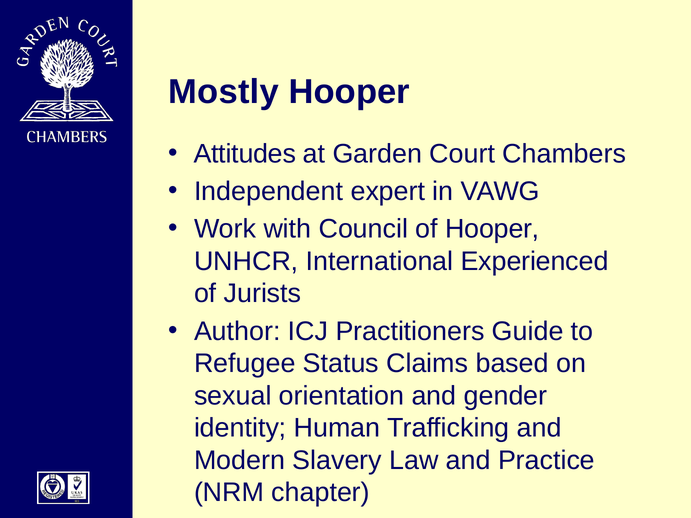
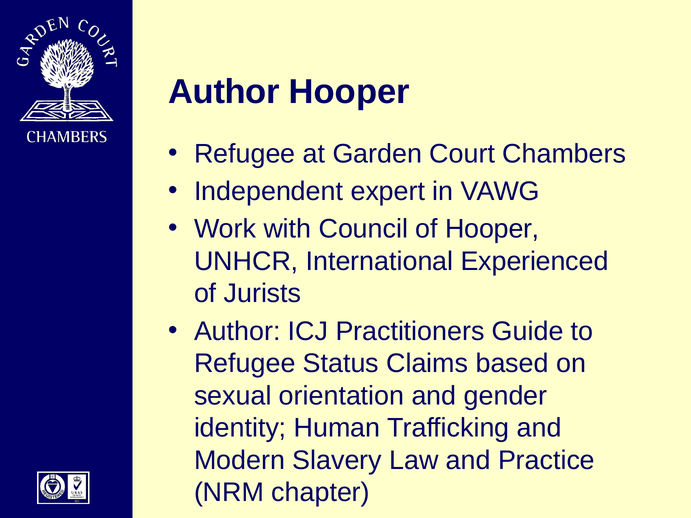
Mostly: Mostly -> Author (224, 92)
Attitudes: Attitudes -> Refugee (245, 154)
